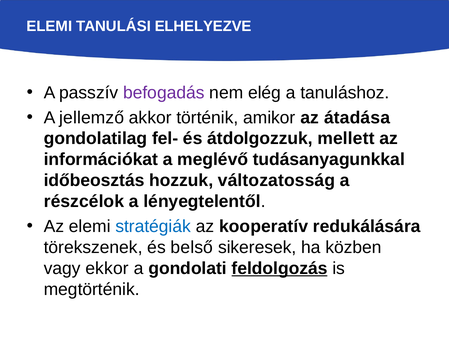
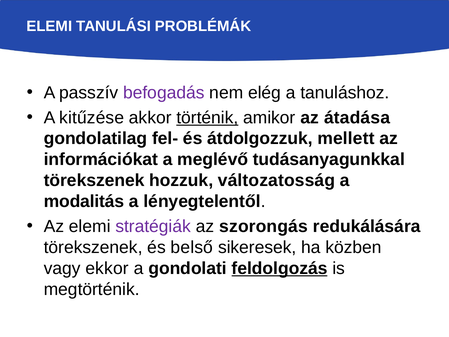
ELHELYEZVE: ELHELYEZVE -> PROBLÉMÁK (203, 26)
jellemző: jellemző -> kitűzése (92, 117)
történik underline: none -> present (207, 117)
időbeosztás: időbeosztás -> törekszenek (94, 180)
részcélok: részcélok -> modalitás (84, 201)
stratégiák colour: blue -> purple (153, 226)
kooperatív: kooperatív -> szorongás (264, 226)
